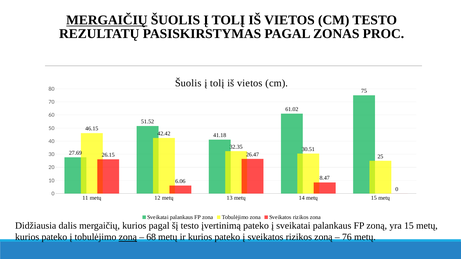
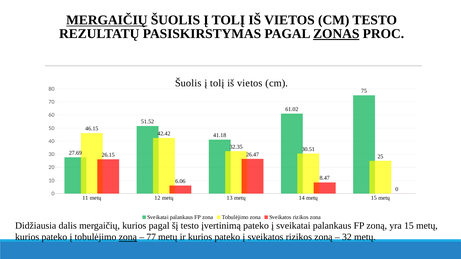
ZONAS underline: none -> present (336, 34)
68: 68 -> 77 (151, 237)
76: 76 -> 32 (347, 237)
